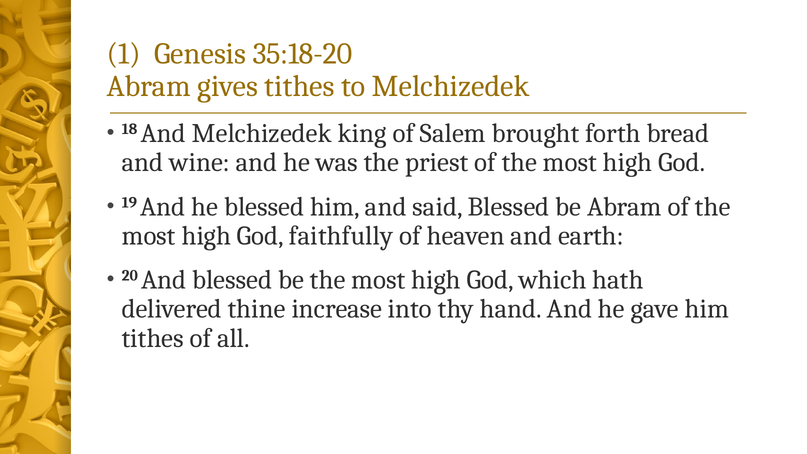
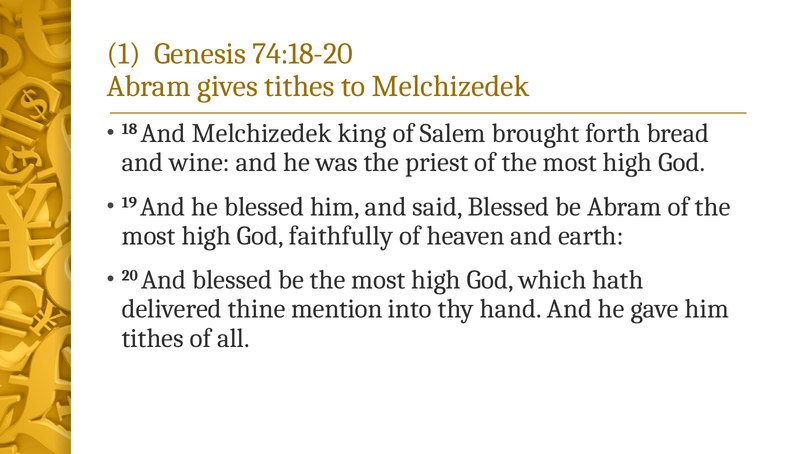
35:18-20: 35:18-20 -> 74:18-20 (303, 54)
increase: increase -> mention (337, 309)
